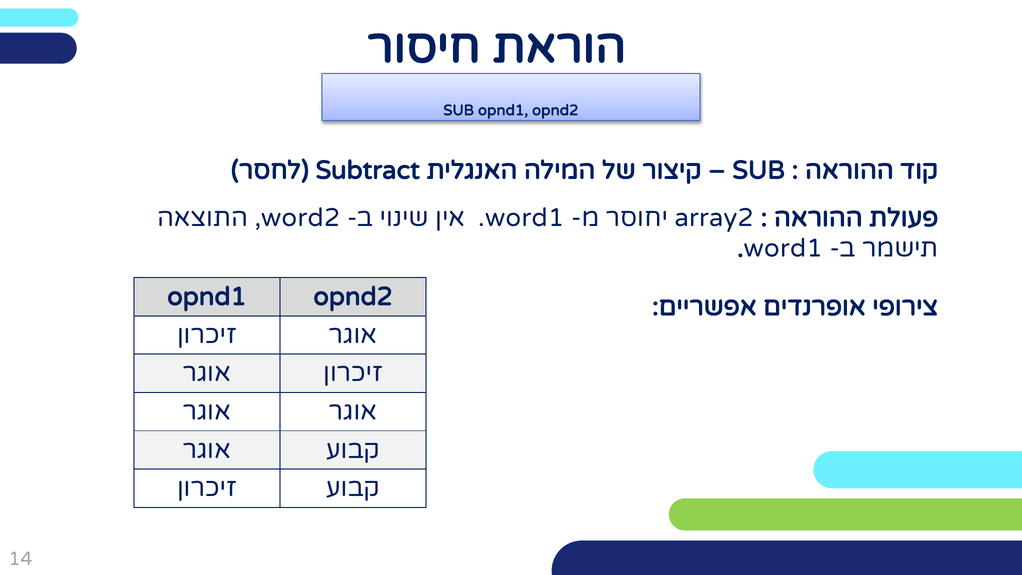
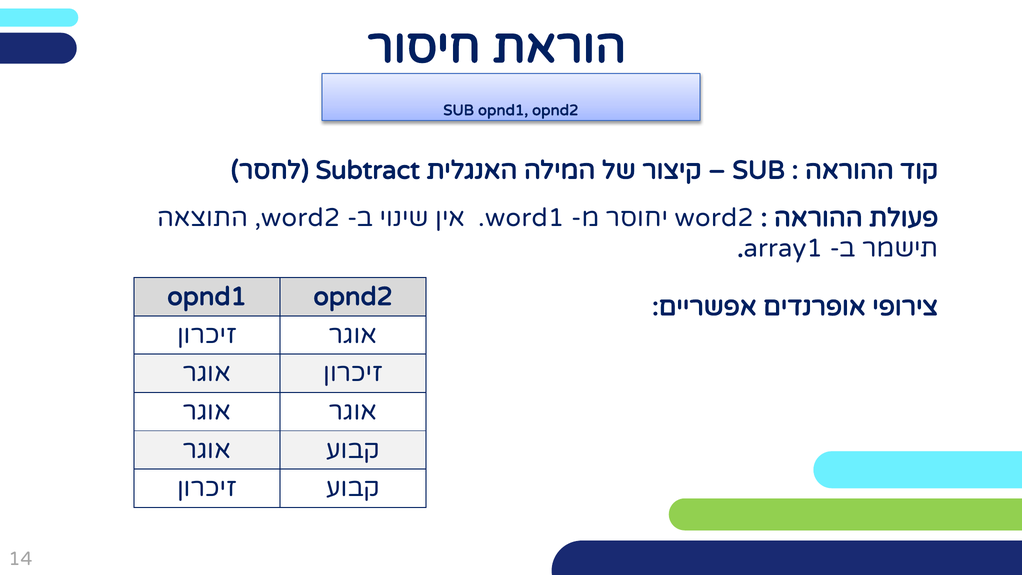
array2: array2 -> word2 (714, 218)
word1: word1 -> array1 (783, 248)
